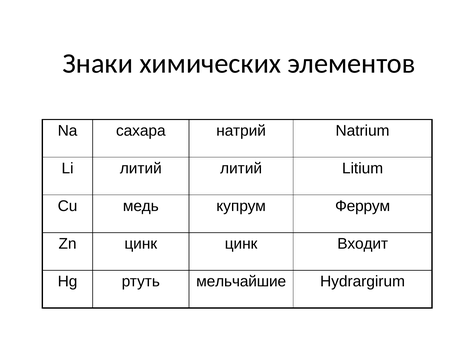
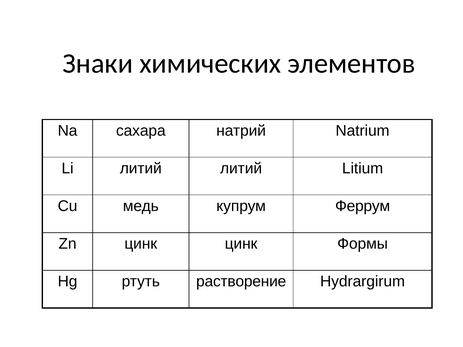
Входит: Входит -> Формы (363, 244)
мельчайшие: мельчайшие -> растворение (241, 282)
